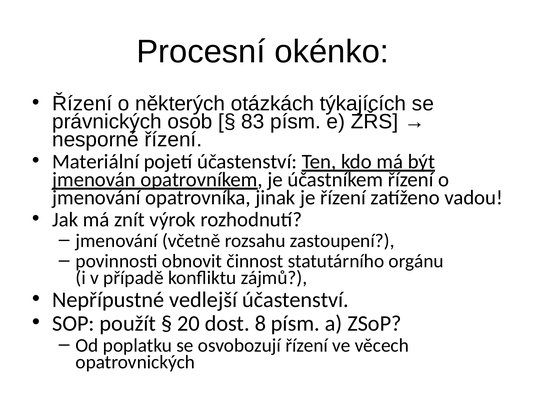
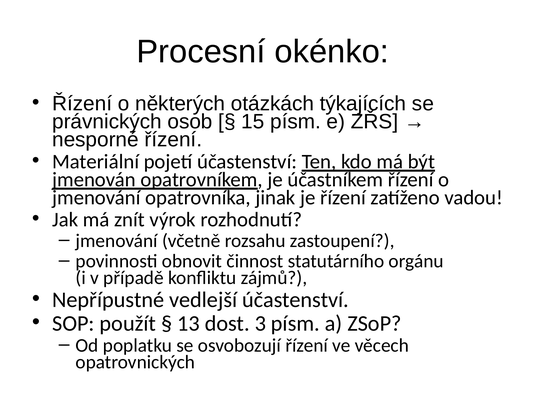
83: 83 -> 15 (253, 122)
20: 20 -> 13 (188, 324)
8: 8 -> 3 (260, 324)
